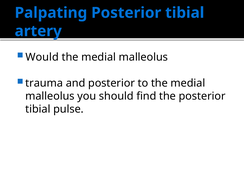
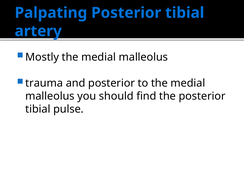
Would: Would -> Mostly (42, 57)
